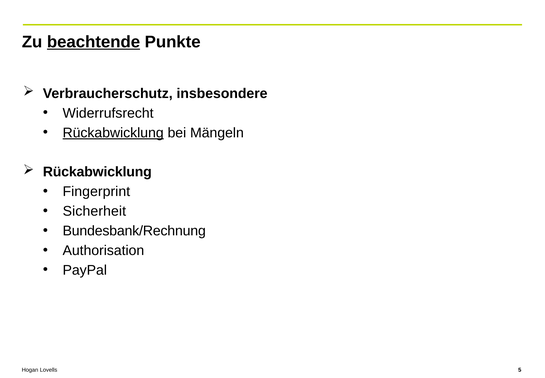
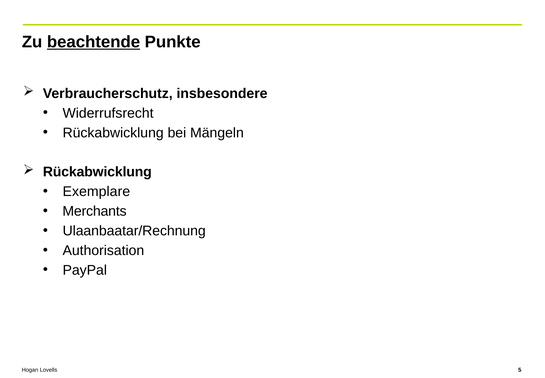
Rückabwicklung underline: present -> none (113, 133)
Fingerprint: Fingerprint -> Exemplare (96, 191)
Sicherheit: Sicherheit -> Merchants (95, 211)
Bundesbank/Rechnung: Bundesbank/Rechnung -> Ulaanbaatar/Rechnung (134, 230)
